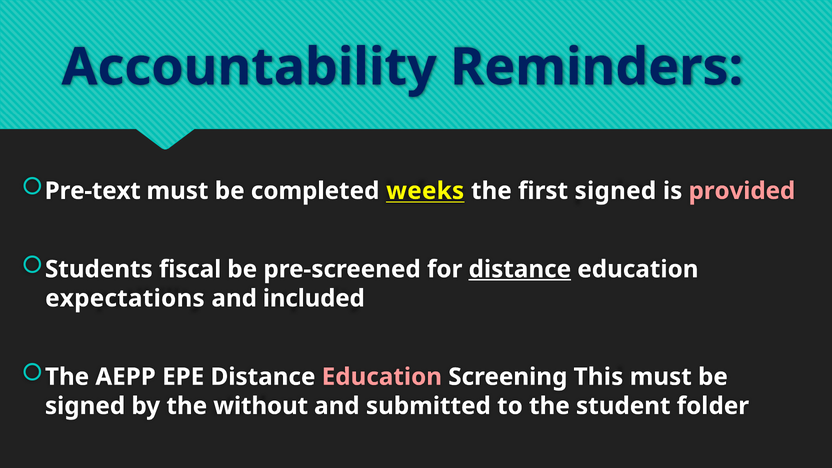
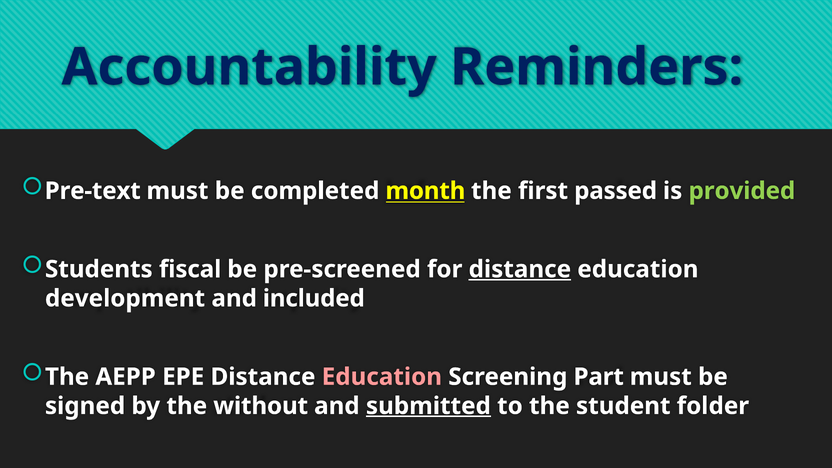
weeks: weeks -> month (425, 191)
first signed: signed -> passed (616, 191)
provided colour: pink -> light green (742, 191)
expectations: expectations -> development (125, 298)
This: This -> Part (599, 377)
submitted underline: none -> present (428, 406)
